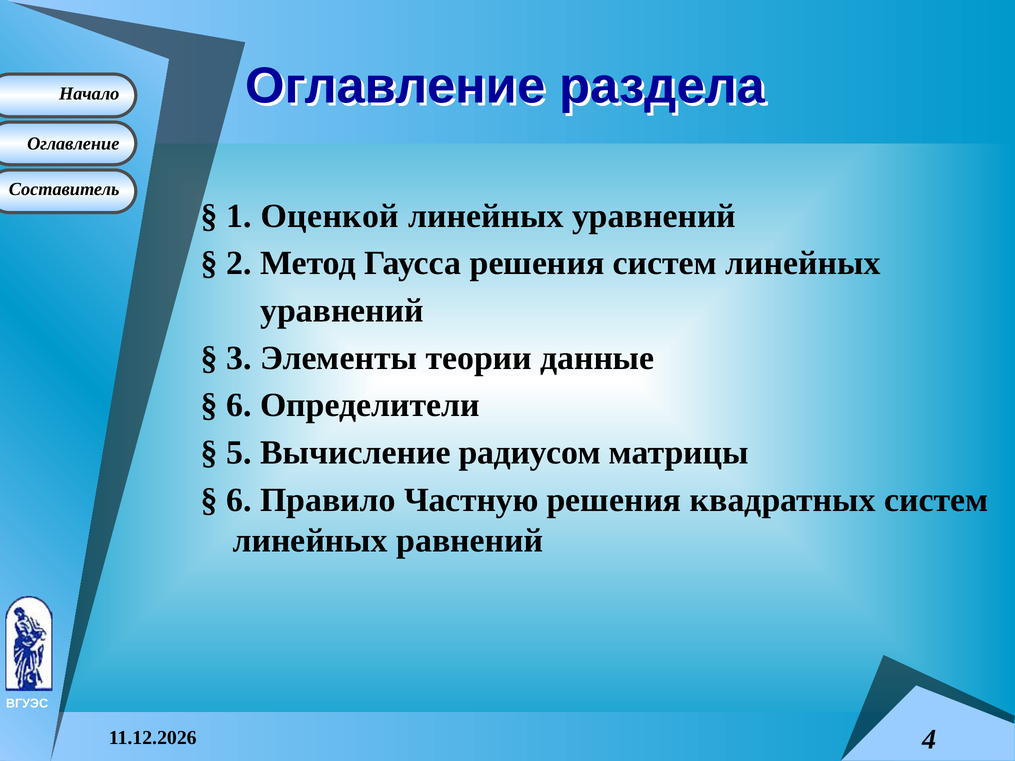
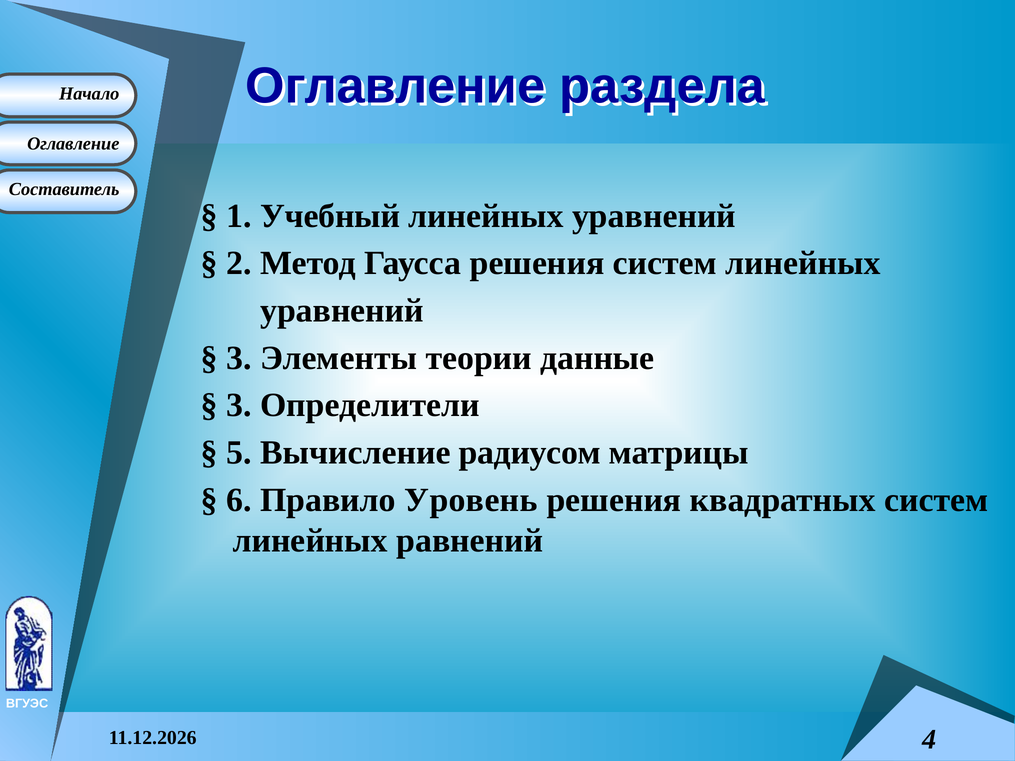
Оценкой: Оценкой -> Учебный (330, 216)
6: 6 -> 3 (239, 405)
Частную: Частную -> Уровень (471, 500)
